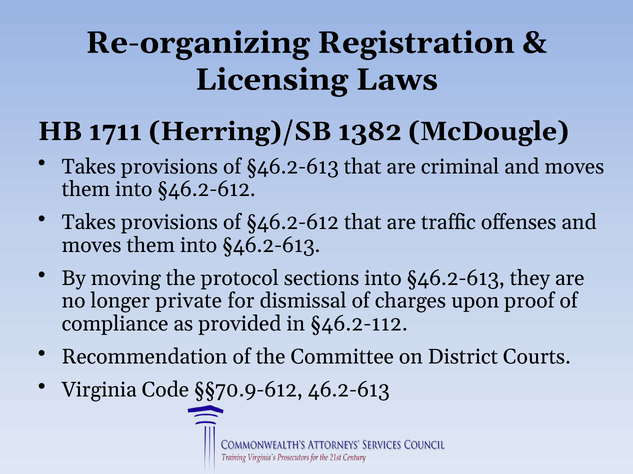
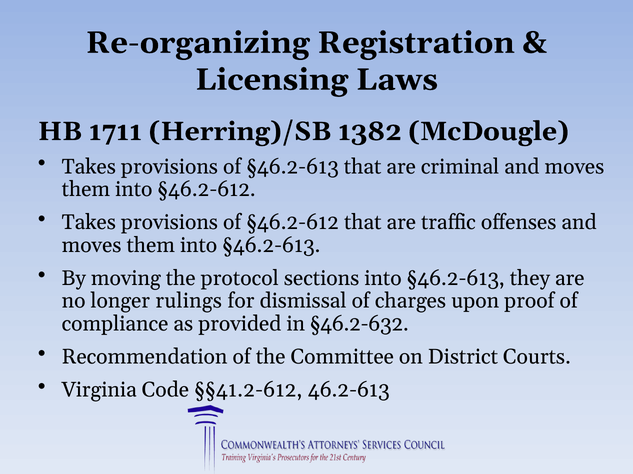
private: private -> rulings (189, 301)
§46.2-112: §46.2-112 -> §46.2-632 (359, 324)
§§70.9-612: §§70.9-612 -> §§41.2-612 (248, 390)
